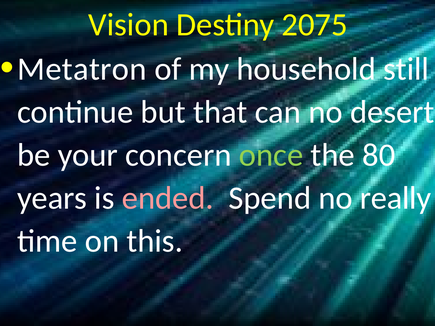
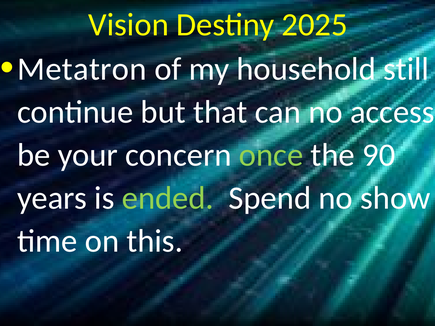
2075: 2075 -> 2025 (315, 25)
desert: desert -> access (392, 112)
80: 80 -> 90 (379, 155)
ended colour: pink -> light green (168, 198)
really: really -> show (395, 198)
